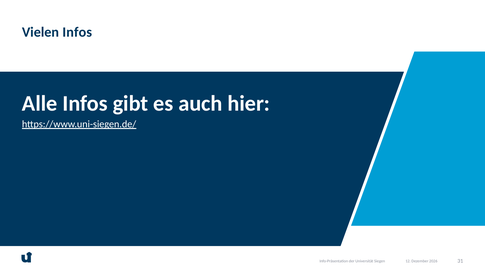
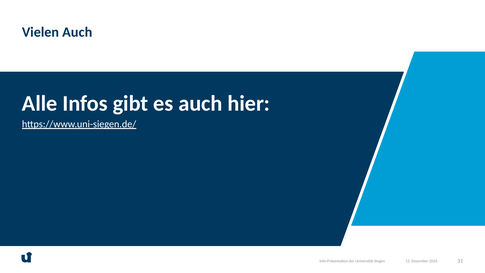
Vielen Infos: Infos -> Auch (77, 32)
